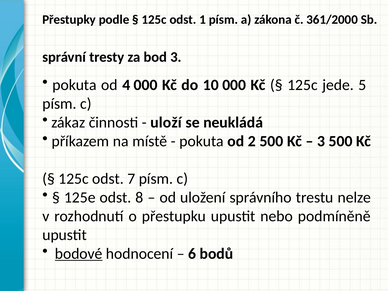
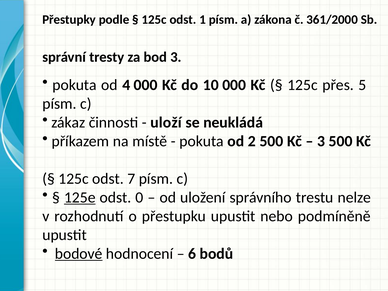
jede: jede -> přes (338, 85)
125e underline: none -> present (80, 197)
8: 8 -> 0 (139, 197)
